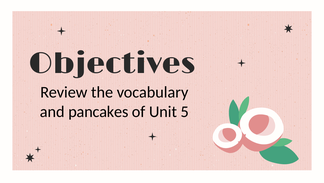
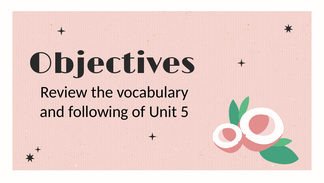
pancakes: pancakes -> following (98, 111)
